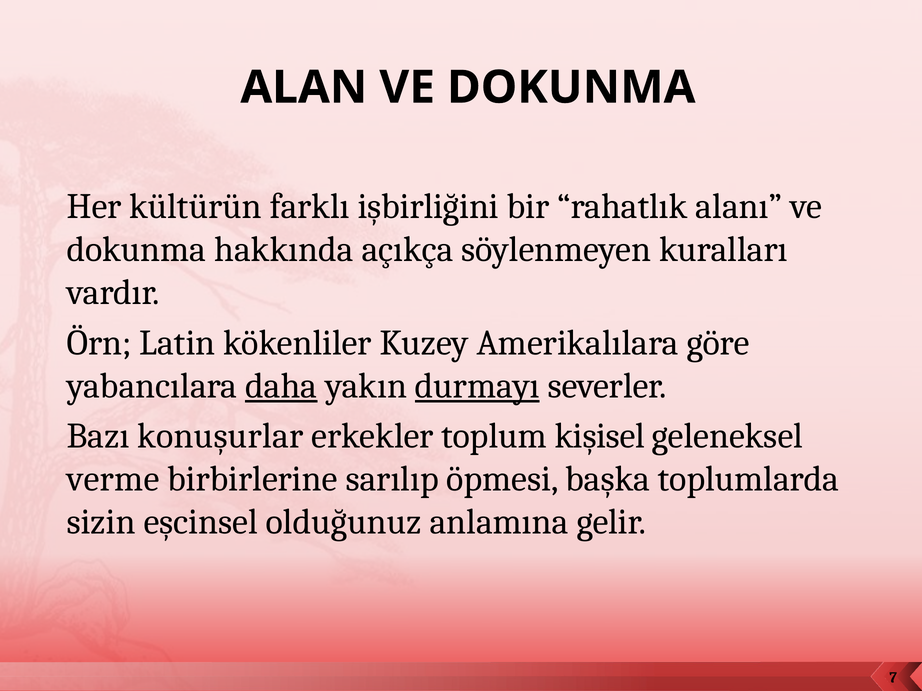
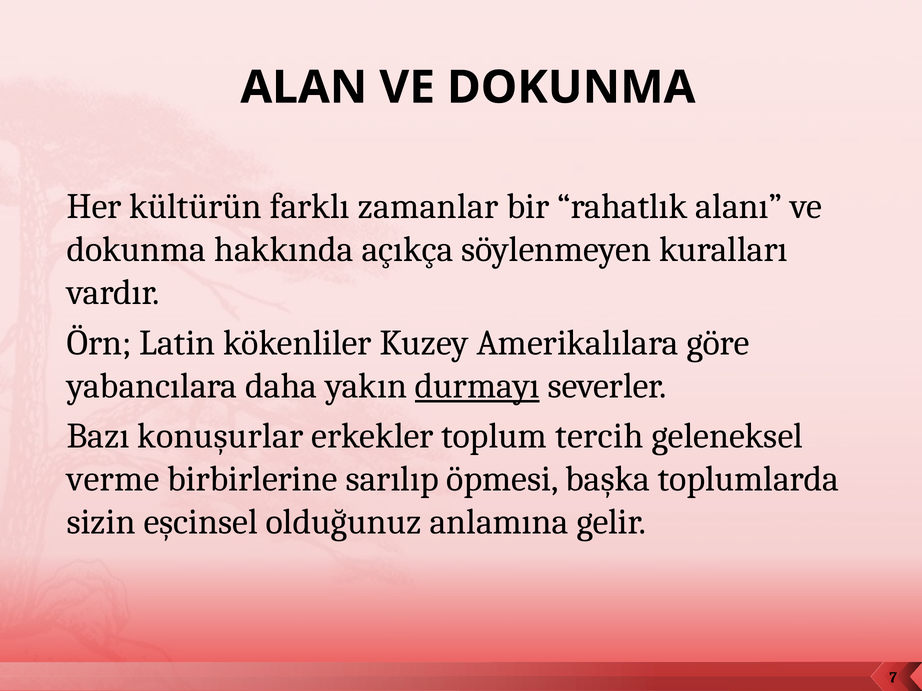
işbirliğini: işbirliğini -> zamanlar (428, 207)
daha underline: present -> none (281, 386)
kişisel: kişisel -> tercih (599, 436)
